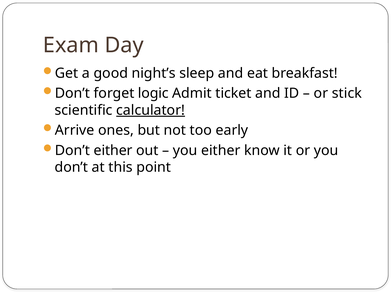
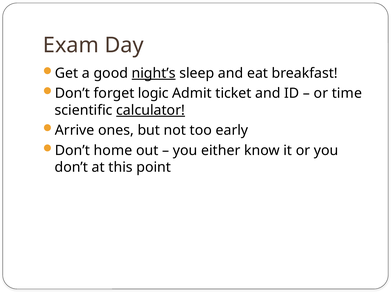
night’s underline: none -> present (154, 73)
stick: stick -> time (347, 93)
Don’t either: either -> home (113, 150)
